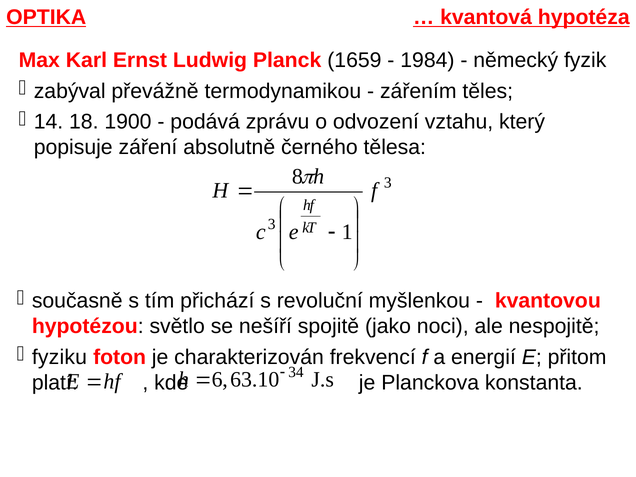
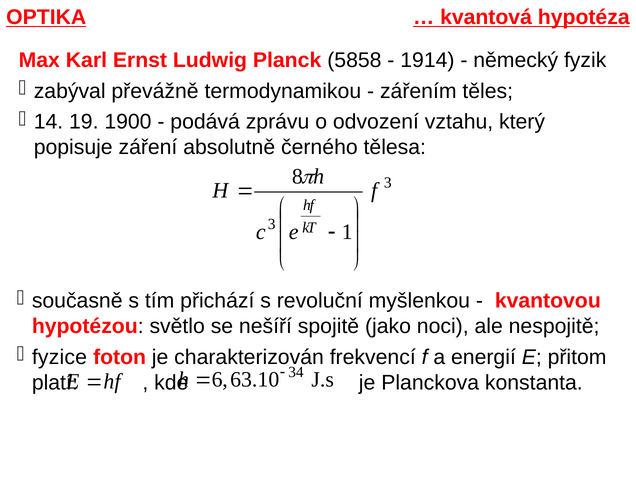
1659: 1659 -> 5858 (354, 60)
1984: 1984 -> 1914 (427, 60)
18: 18 -> 19 (84, 122)
fyziku: fyziku -> fyzice (59, 357)
